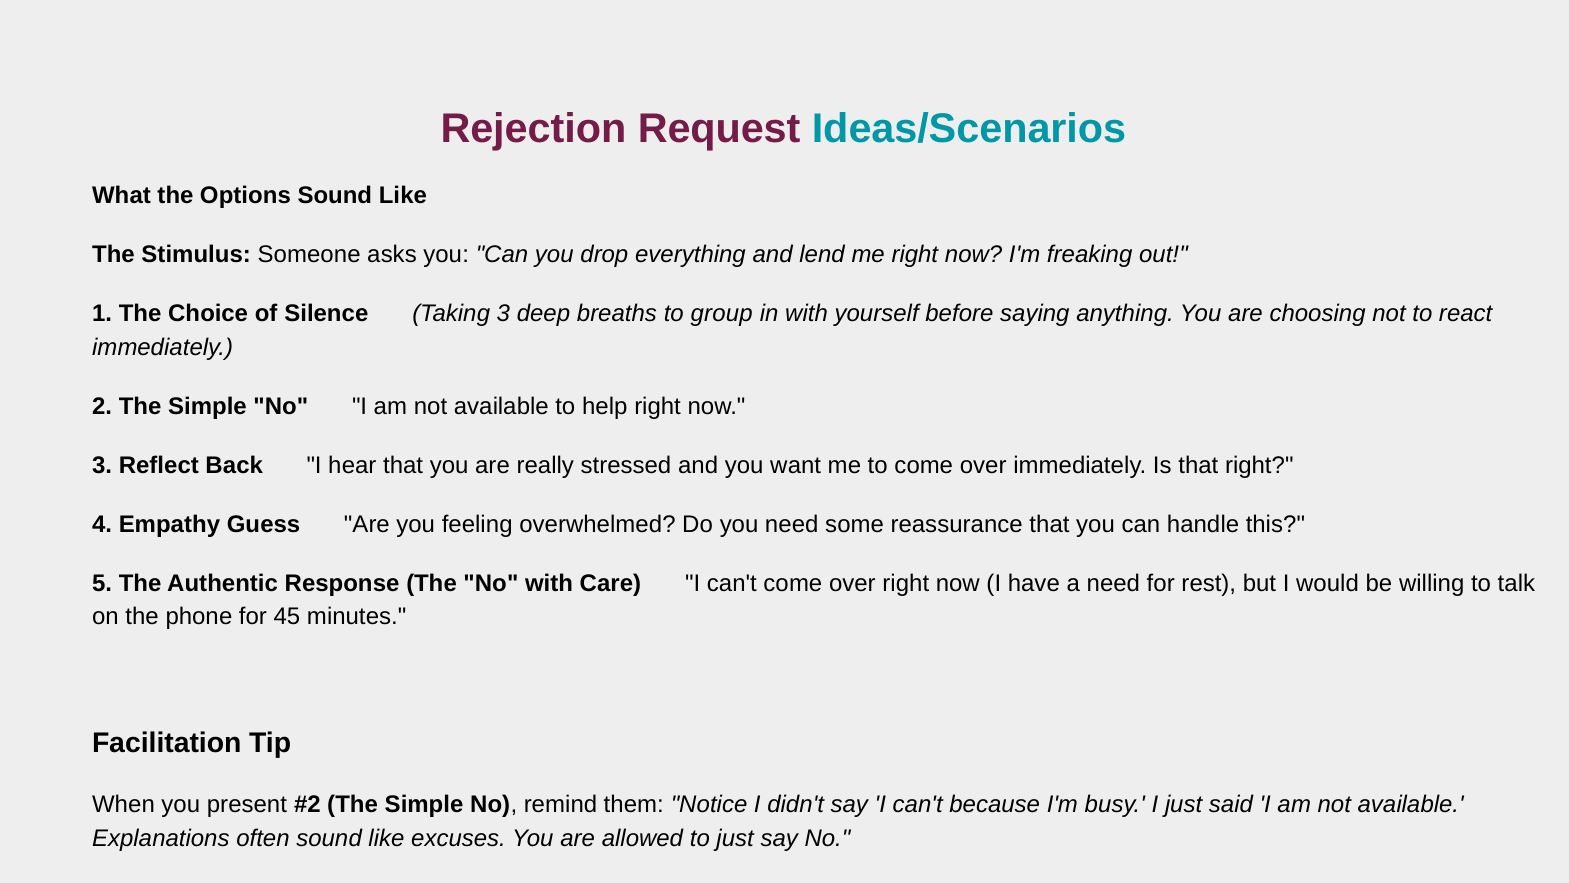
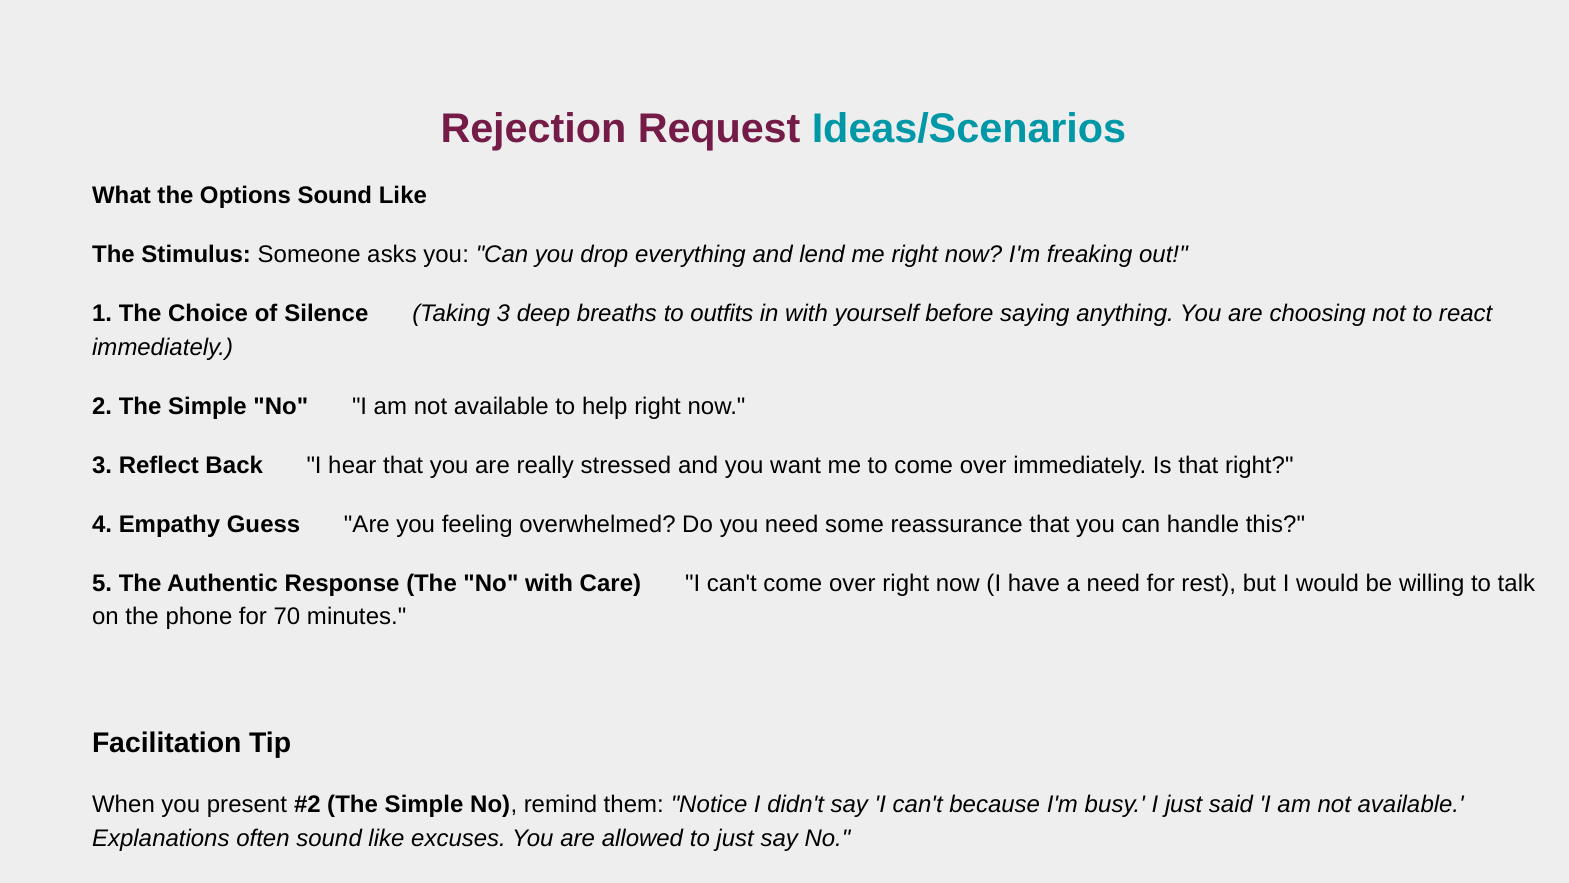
group: group -> outfits (722, 314)
45: 45 -> 70 (287, 617)
